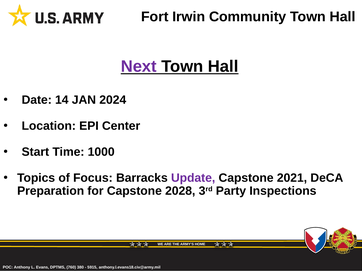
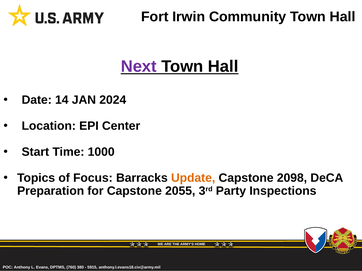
Update colour: purple -> orange (193, 178)
2021: 2021 -> 2098 (292, 178)
2028: 2028 -> 2055 (180, 191)
